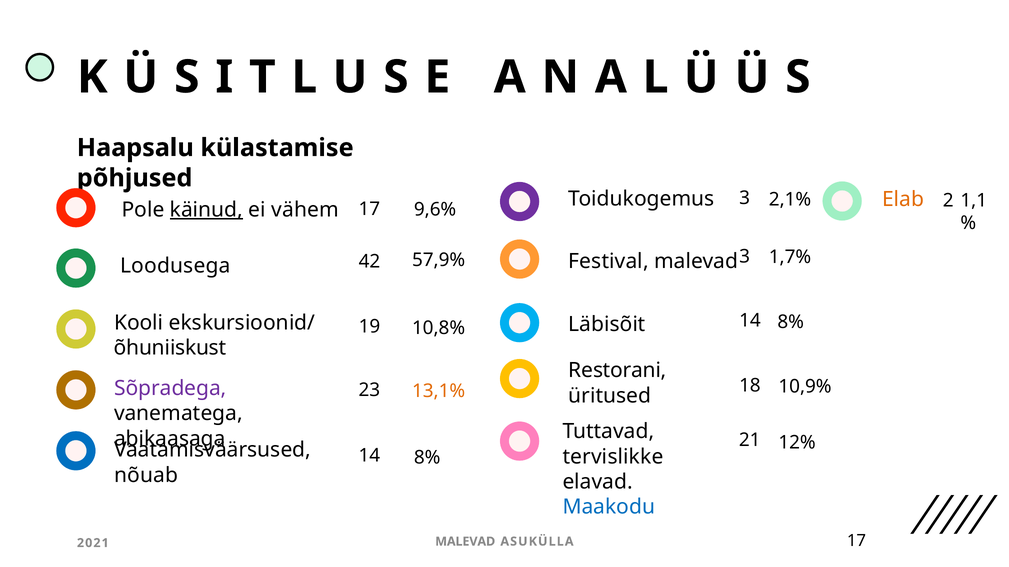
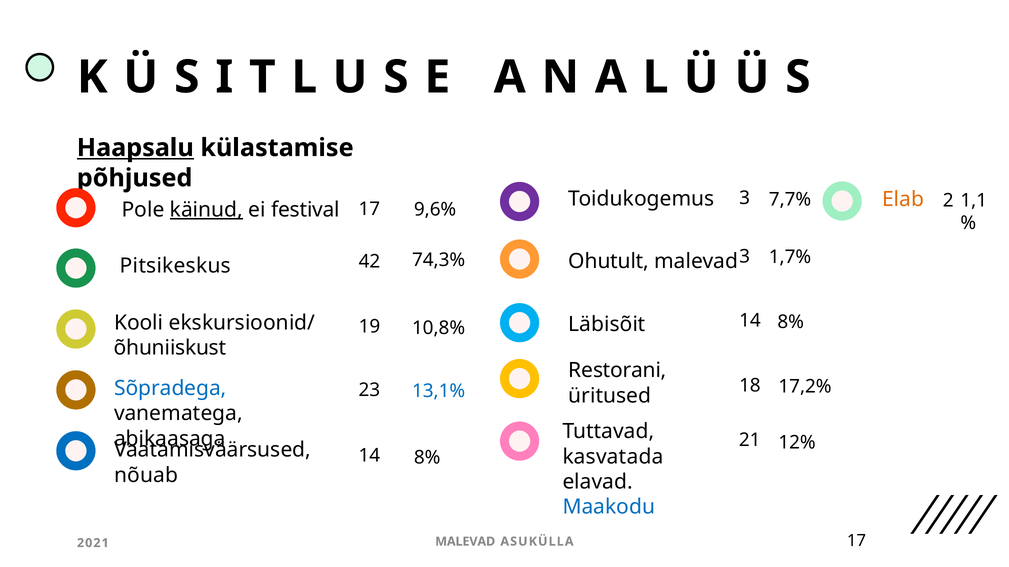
Haapsalu underline: none -> present (135, 148)
2,1%: 2,1% -> 7,7% (790, 200)
vähem: vähem -> festival (305, 210)
57,9%: 57,9% -> 74,3% (439, 260)
Festival: Festival -> Ohutult (609, 262)
Loodusega: Loodusega -> Pitsikeskus (175, 266)
10,9%: 10,9% -> 17,2% (805, 387)
Sõpradega colour: purple -> blue (170, 389)
13,1% colour: orange -> blue (439, 392)
tervislikke: tervislikke -> kasvatada (613, 457)
